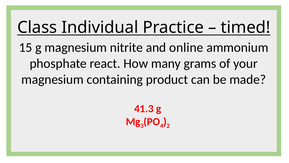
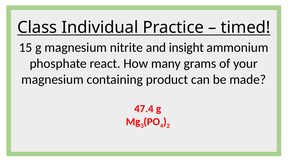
online: online -> insight (186, 47)
41.3: 41.3 -> 47.4 (144, 108)
